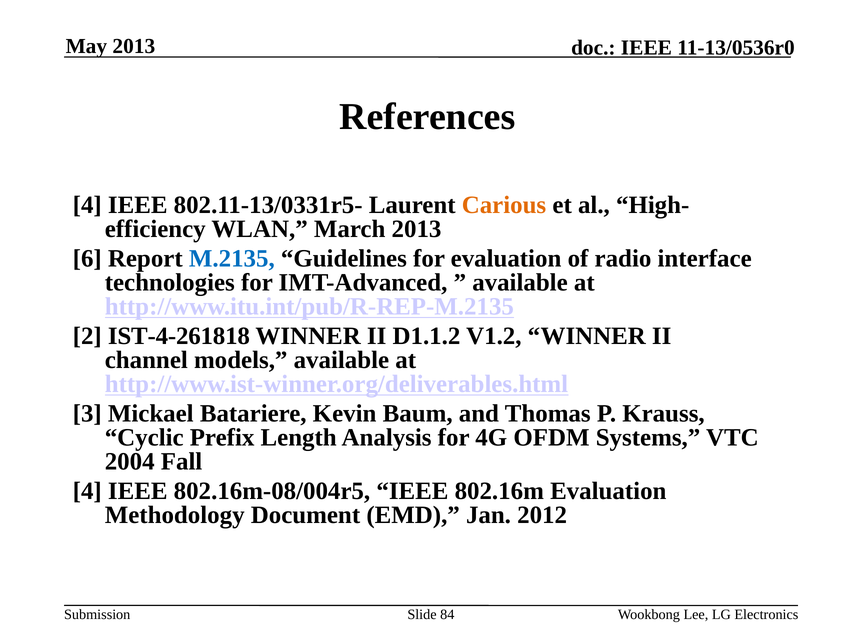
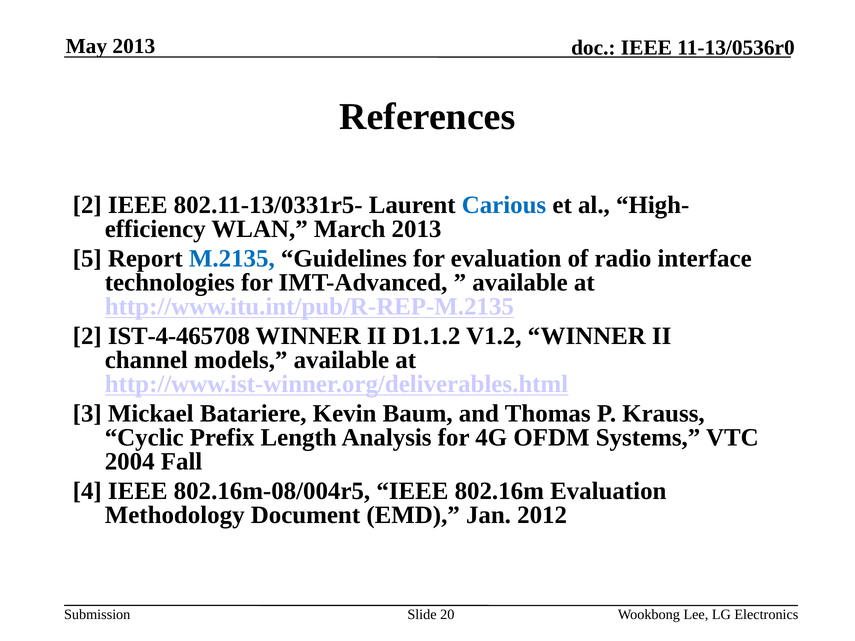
4: 4 -> 2 (87, 205)
Carious colour: orange -> blue (504, 205)
6: 6 -> 5 (87, 259)
IST-4-261818: IST-4-261818 -> IST-4-465708 (179, 336)
84: 84 -> 20 (447, 615)
